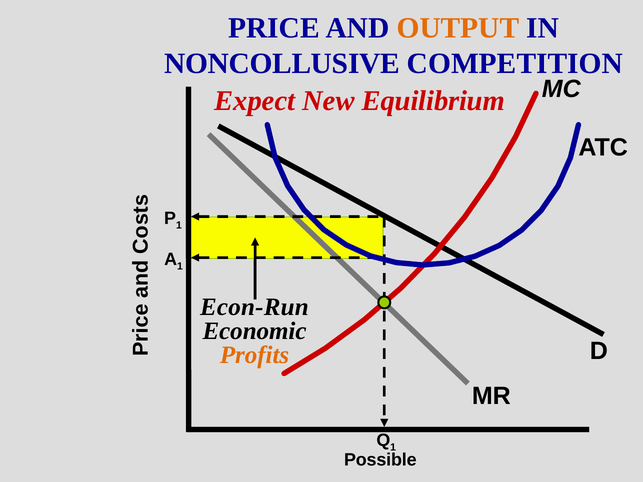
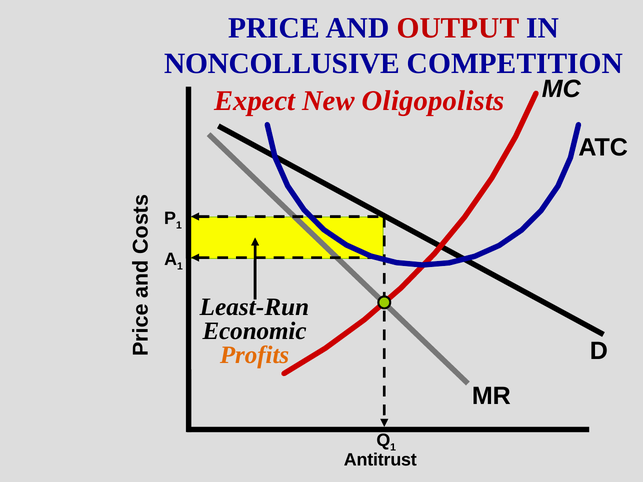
OUTPUT colour: orange -> red (458, 28)
Equilibrium: Equilibrium -> Oligopolists (433, 101)
Econ-Run: Econ-Run -> Least-Run (254, 307)
Possible: Possible -> Antitrust (380, 460)
